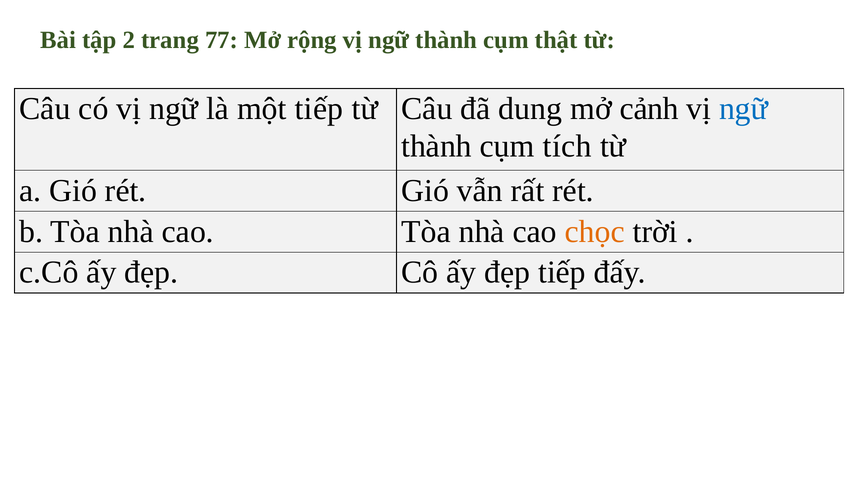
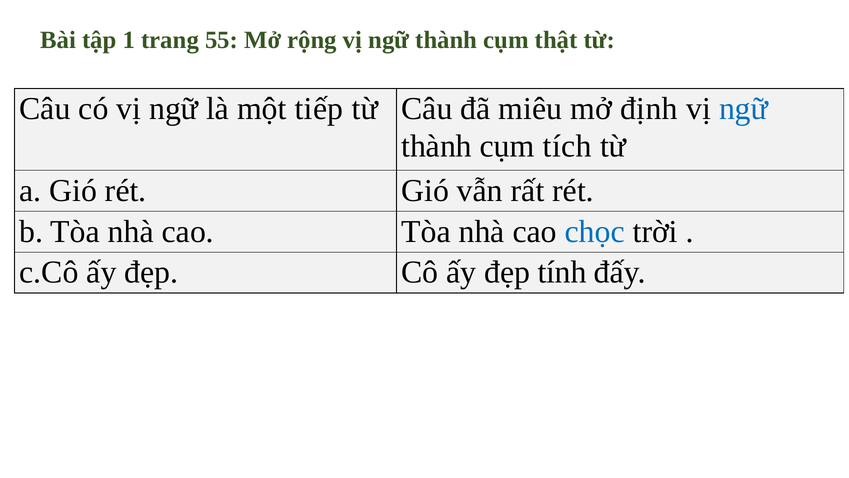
2: 2 -> 1 (129, 40)
77: 77 -> 55 (222, 40)
dung: dung -> miêu (530, 109)
cảnh: cảnh -> định (649, 109)
chọc colour: orange -> blue (595, 231)
đẹp tiếp: tiếp -> tính (562, 272)
